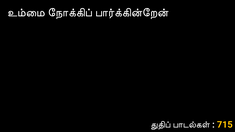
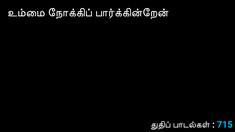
715 colour: yellow -> light blue (225, 125)
